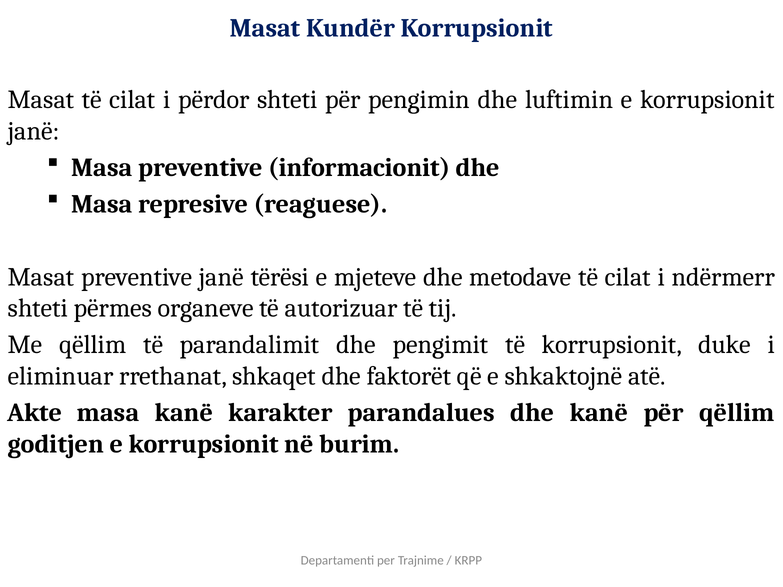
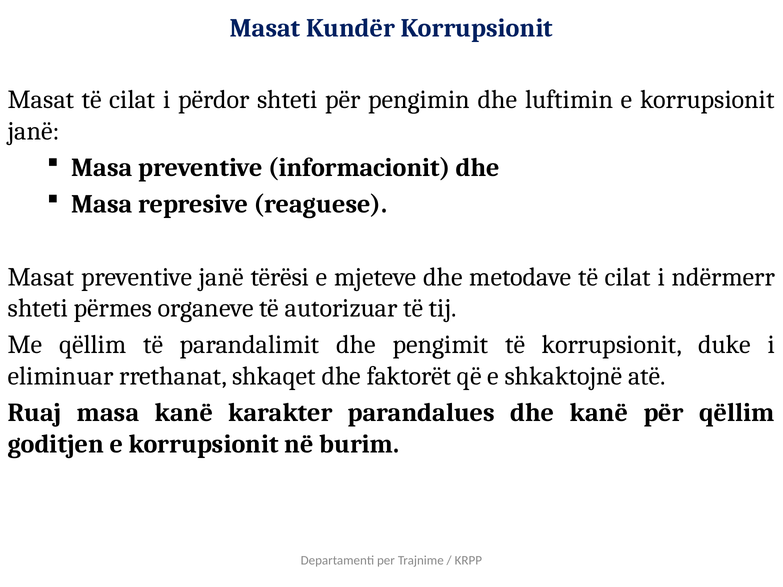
Akte: Akte -> Ruaj (35, 413)
